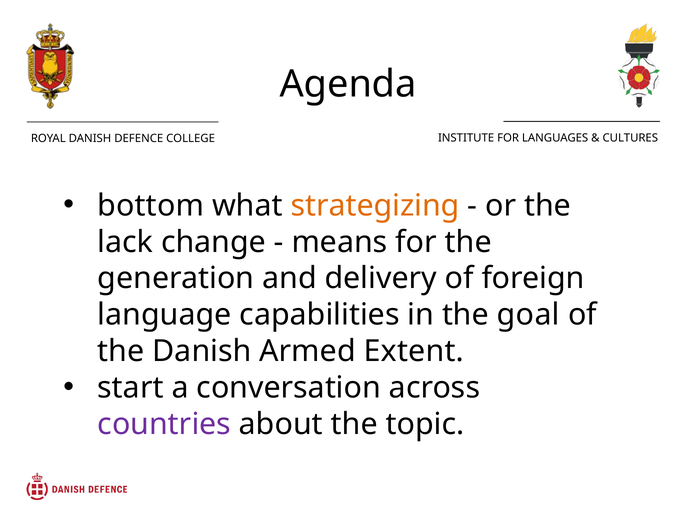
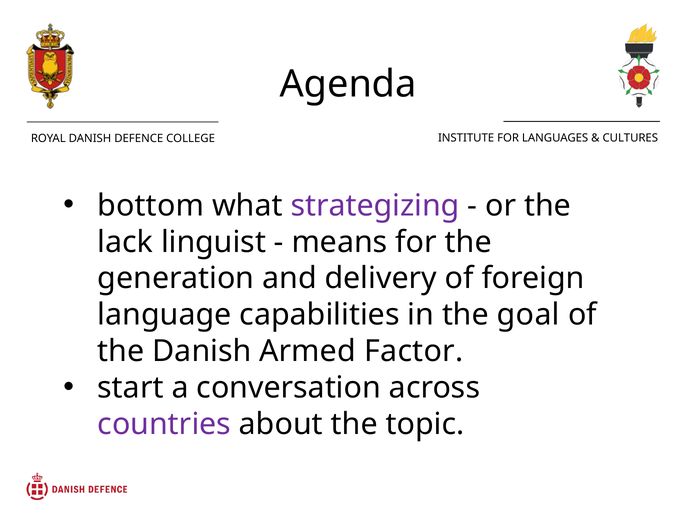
strategizing colour: orange -> purple (375, 205)
change: change -> linguist (214, 242)
Extent: Extent -> Factor (414, 351)
